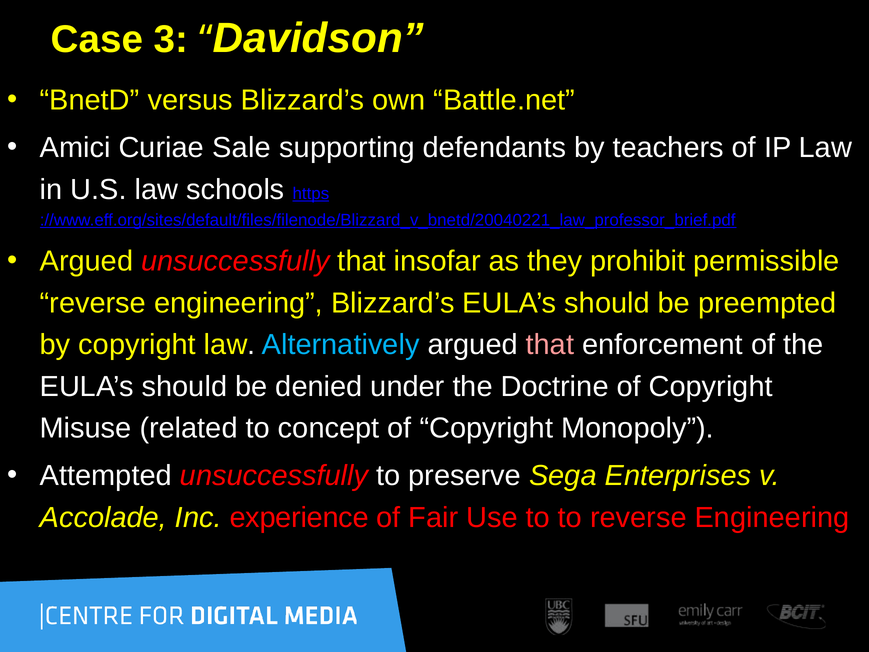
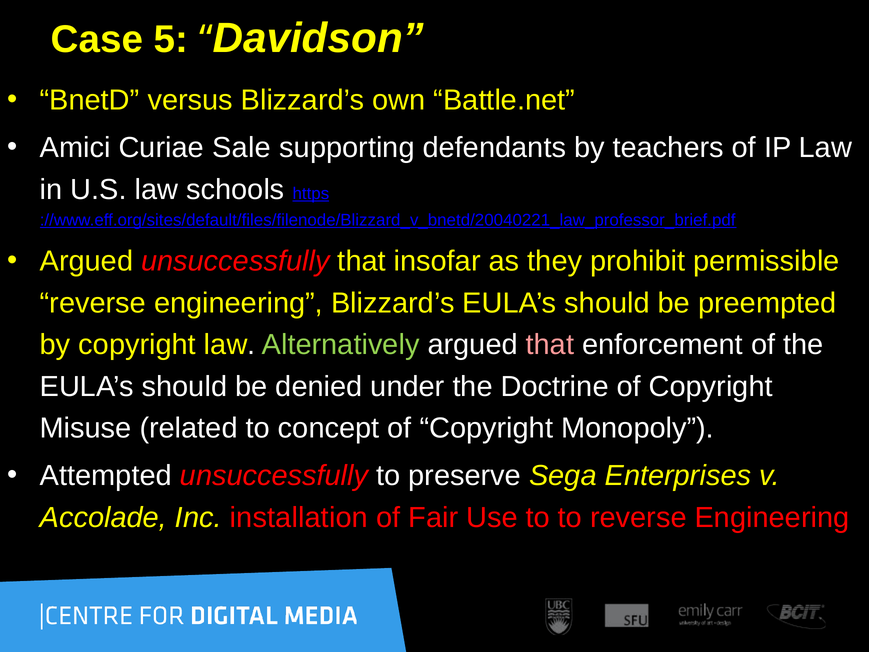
3: 3 -> 5 (171, 40)
Alternatively colour: light blue -> light green (341, 345)
experience: experience -> installation (299, 517)
